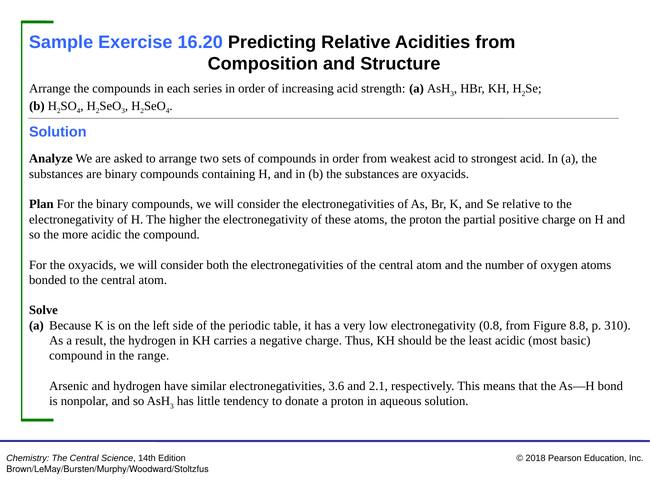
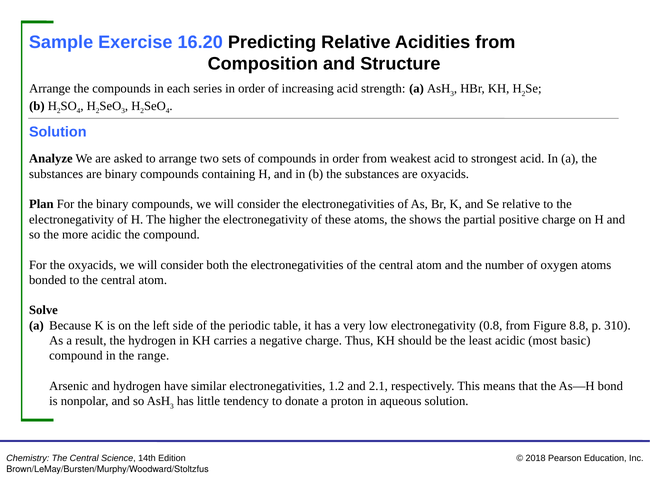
the proton: proton -> shows (425, 220)
3.6: 3.6 -> 1.2 (336, 387)
